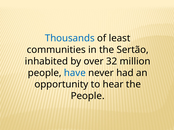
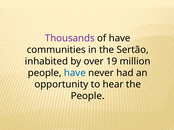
Thousands colour: blue -> purple (70, 38)
of least: least -> have (120, 38)
32: 32 -> 19 (112, 62)
